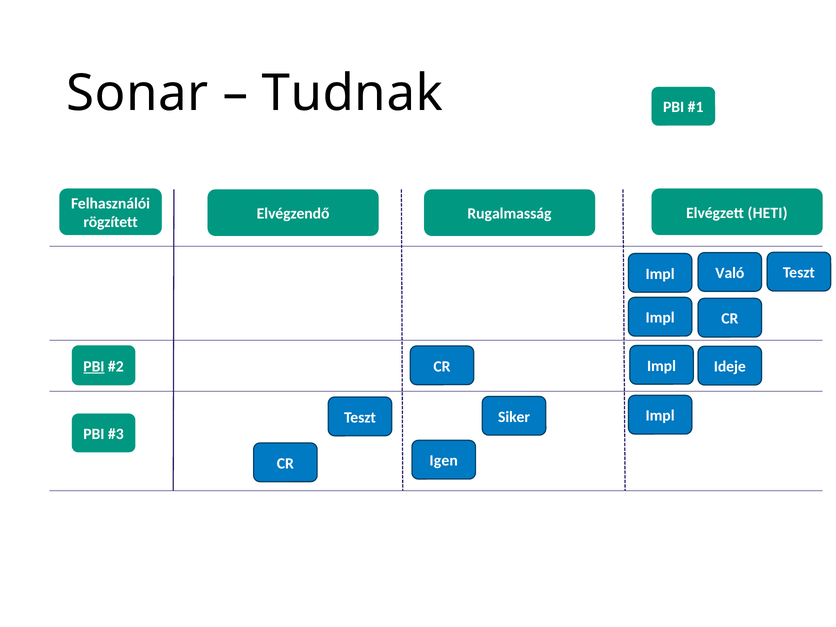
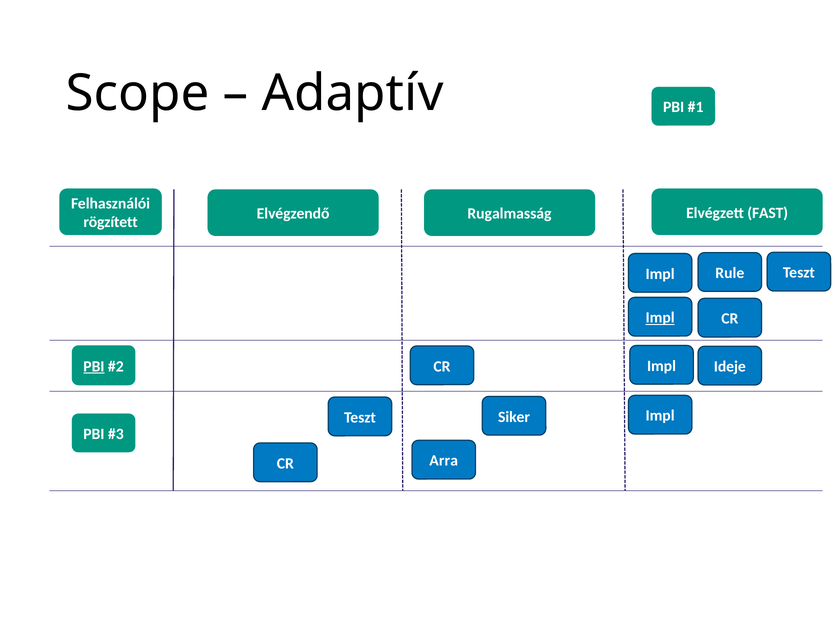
Sonar: Sonar -> Scope (138, 94)
Tudnak: Tudnak -> Adaptív (353, 94)
HETI: HETI -> FAST (768, 213)
Való: Való -> Rule (730, 273)
Impl underline: none -> present (660, 318)
Igen: Igen -> Arra (444, 461)
